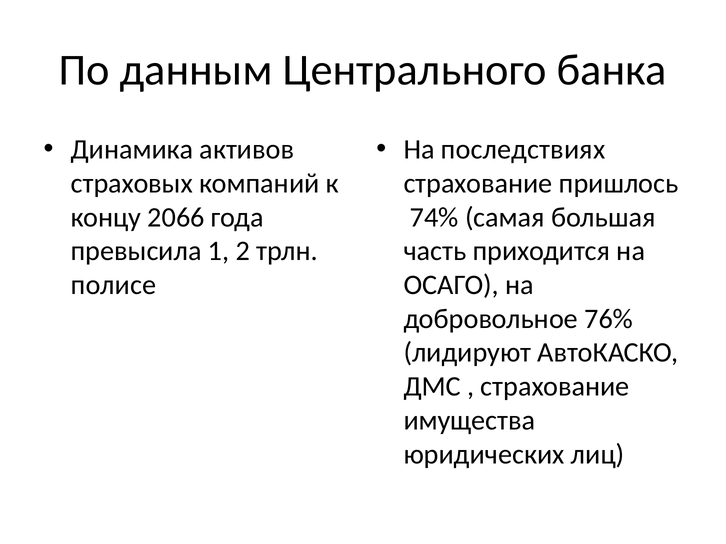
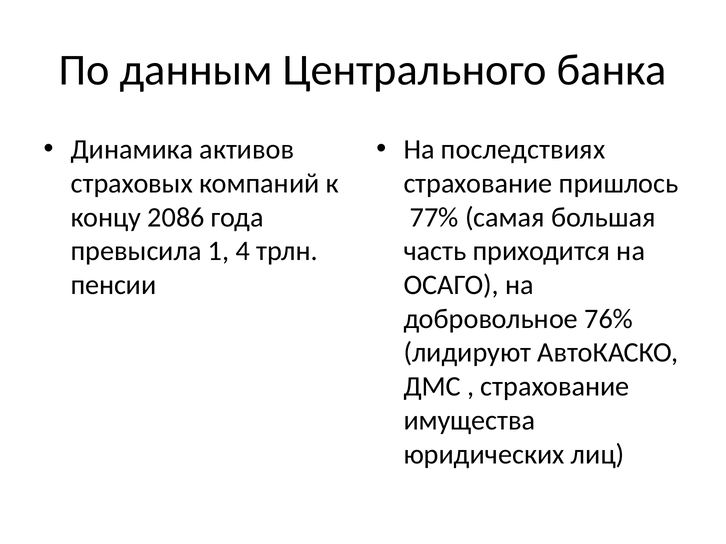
2066: 2066 -> 2086 (176, 217)
74%: 74% -> 77% (434, 217)
2: 2 -> 4 (243, 251)
полисе: полисе -> пенсии (114, 285)
